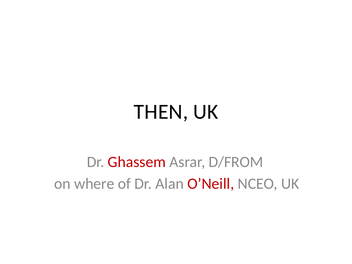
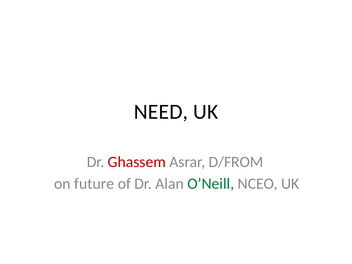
THEN: THEN -> NEED (161, 112)
where: where -> future (94, 184)
O’Neill colour: red -> green (211, 184)
